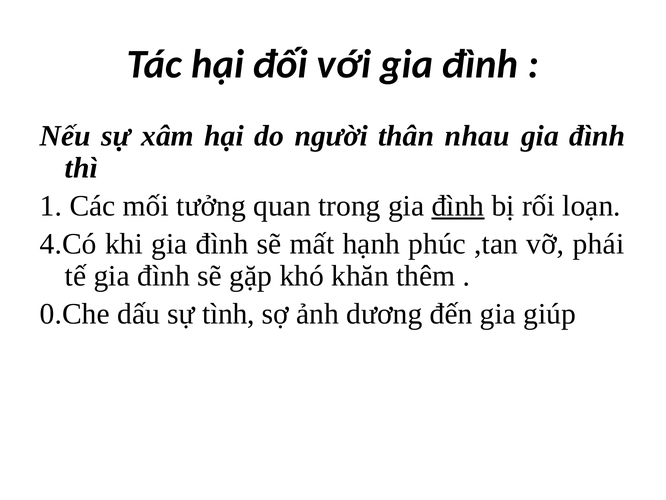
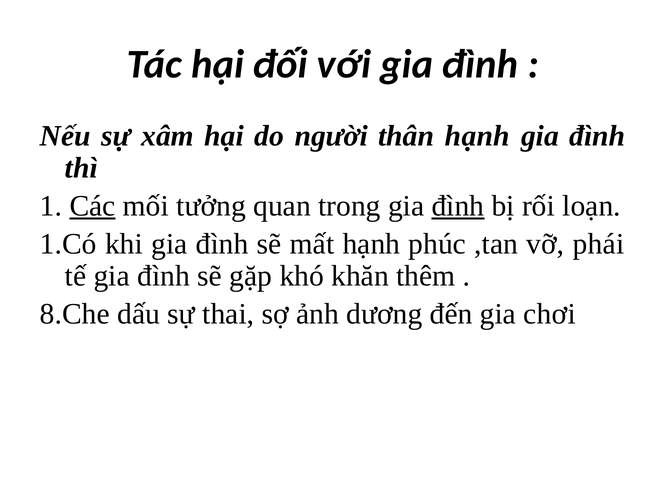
thân nhau: nhau -> hạnh (477, 136)
Các underline: none -> present (93, 206)
4.Có: 4.Có -> 1.Có (68, 244)
0.Che: 0.Che -> 8.Che (75, 313)
tình: tình -> thai (228, 313)
giúp: giúp -> chơi (550, 313)
